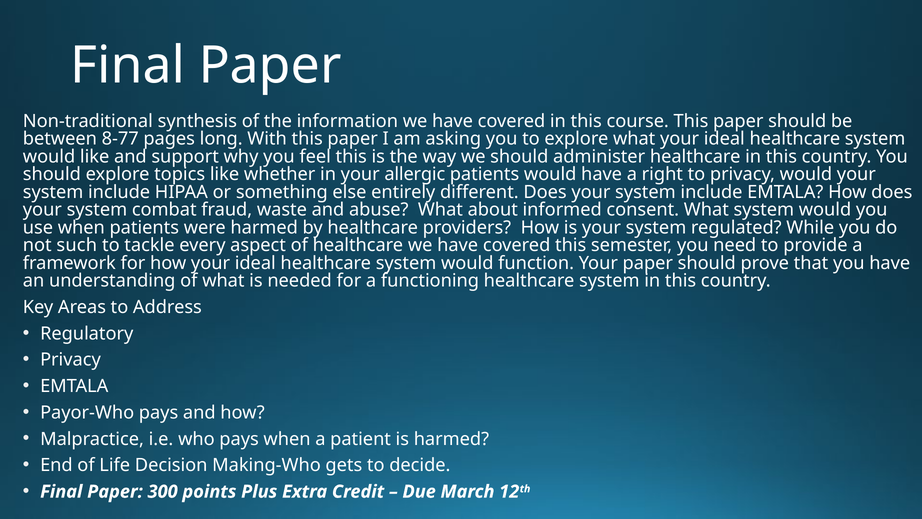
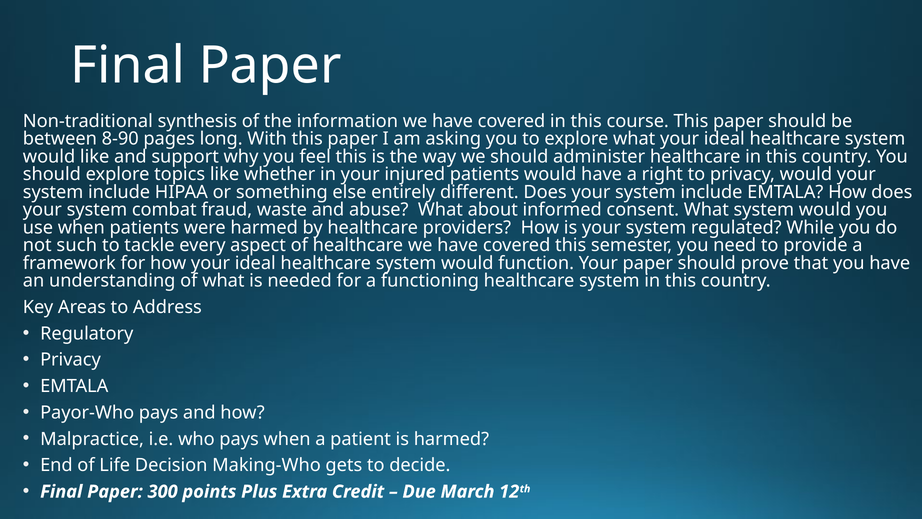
8-77: 8-77 -> 8-90 (120, 139)
allergic: allergic -> injured (415, 174)
